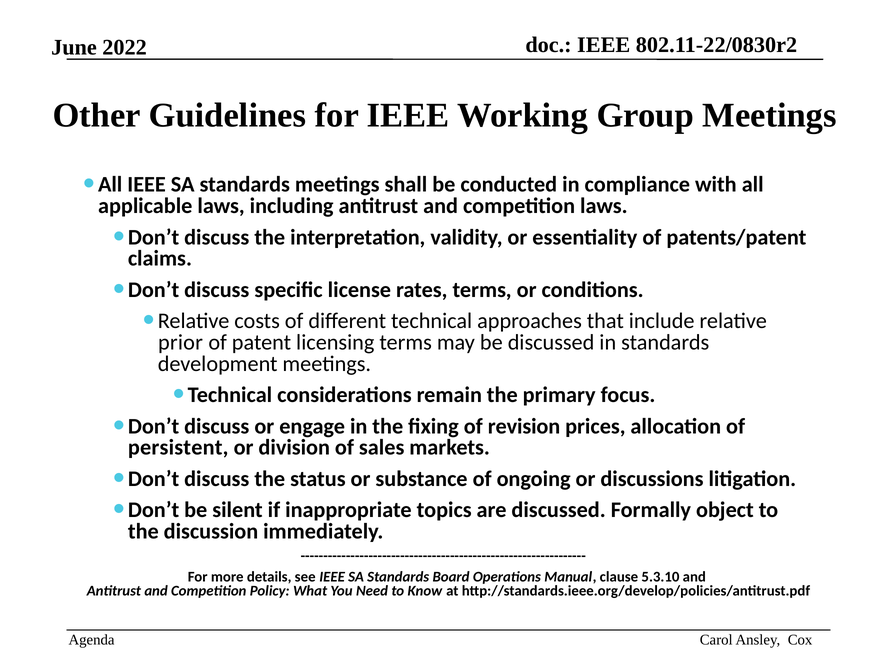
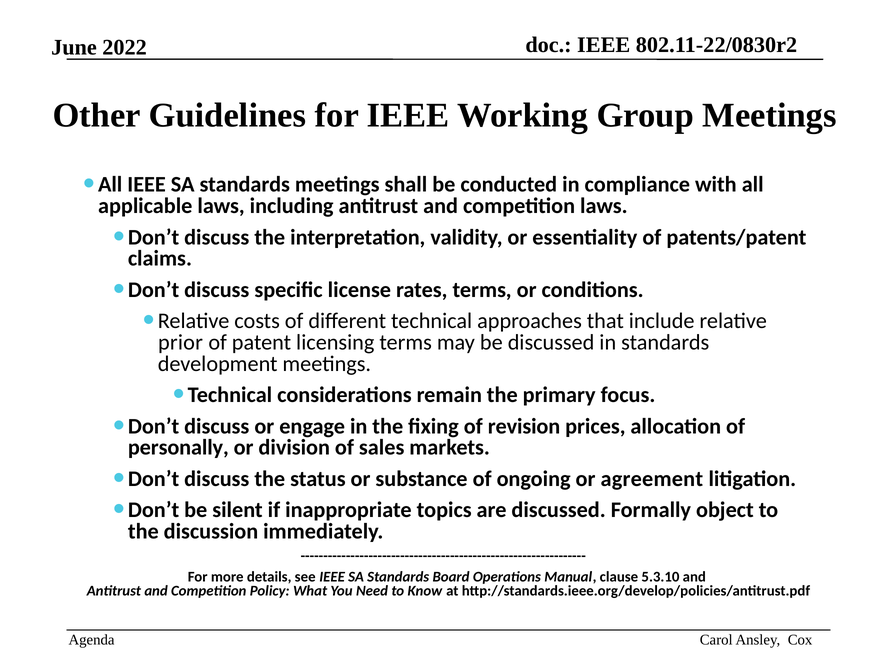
persistent: persistent -> personally (178, 448)
discussions: discussions -> agreement (652, 479)
